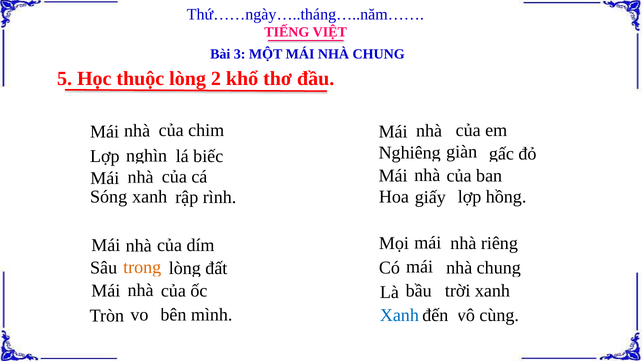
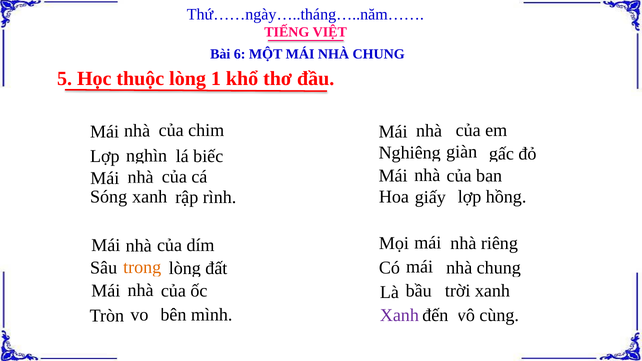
3: 3 -> 6 (240, 54)
2: 2 -> 1 (216, 78)
Xanh colour: blue -> purple (399, 315)
